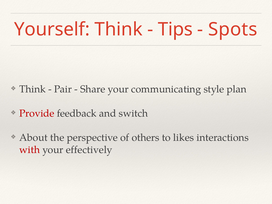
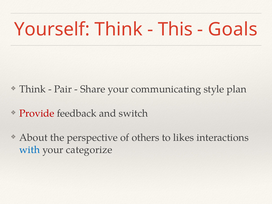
Tips: Tips -> This (175, 29)
Spots: Spots -> Goals (233, 29)
with colour: red -> blue (30, 150)
effectively: effectively -> categorize (89, 150)
